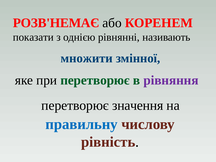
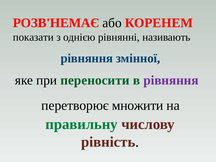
множити: множити -> рівняння (87, 58)
при перетворює: перетворює -> переносити (95, 80)
значення: значення -> множити (138, 105)
правильну colour: blue -> green (82, 124)
